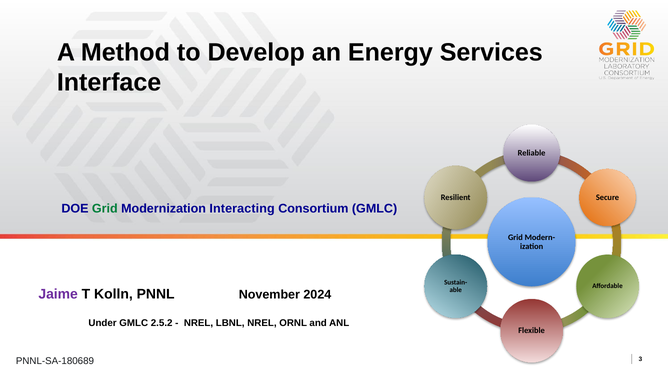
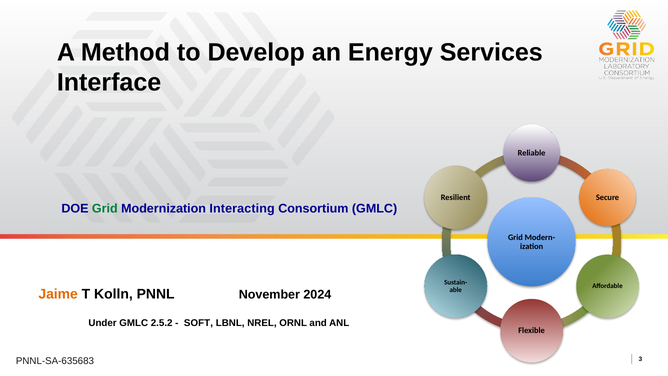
Jaime colour: purple -> orange (58, 294)
NREL: NREL -> SOFT (198, 323)
PNNL-SA-180689: PNNL-SA-180689 -> PNNL-SA-635683 (55, 361)
